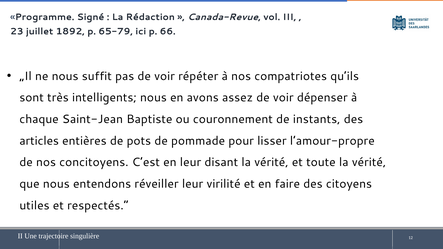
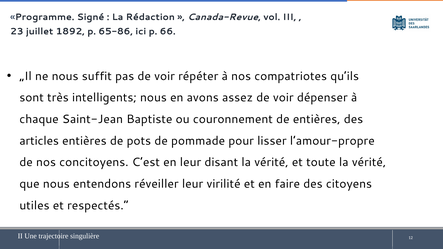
65-79: 65-79 -> 65-86 (116, 32)
de instants: instants -> entières (317, 119)
